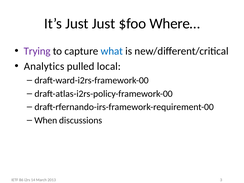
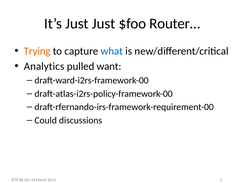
Where…: Where… -> Router… (175, 24)
Trying colour: purple -> orange (37, 51)
local: local -> want (109, 66)
When: When -> Could (46, 120)
